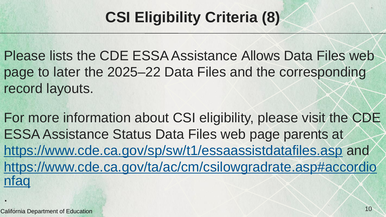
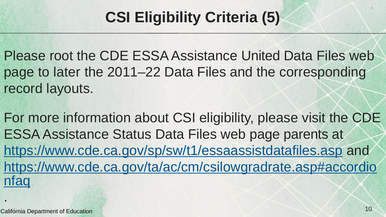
8: 8 -> 5 (271, 17)
lists: lists -> root (61, 56)
Allows: Allows -> United (261, 56)
2025–22: 2025–22 -> 2011–22 (134, 72)
